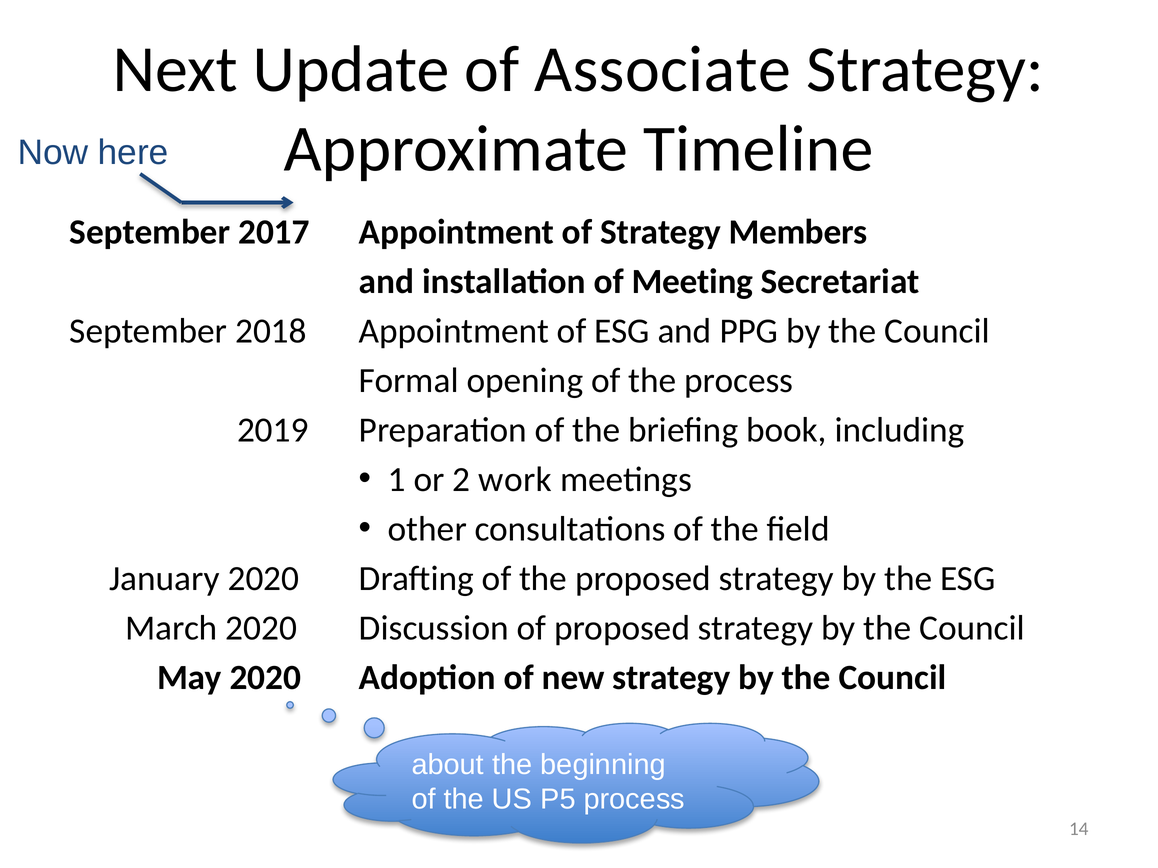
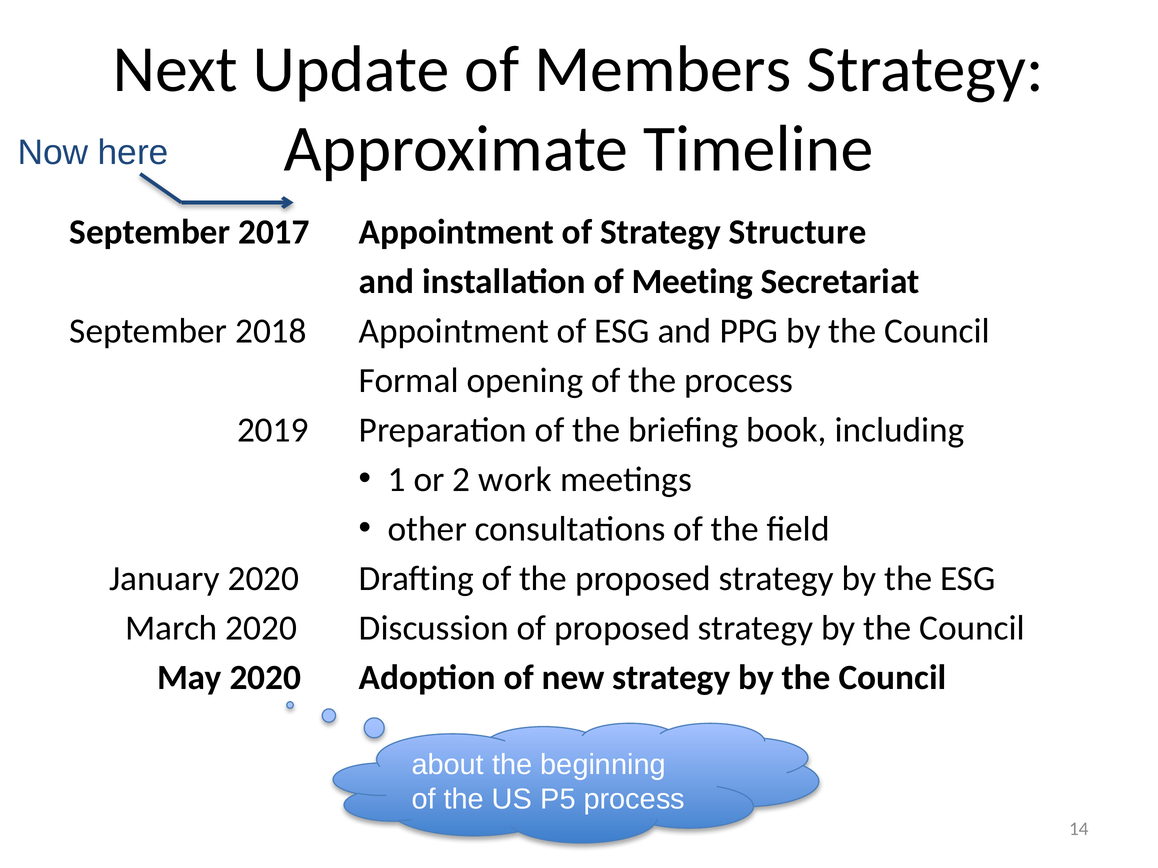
Associate: Associate -> Members (663, 70)
Members: Members -> Structure (798, 232)
